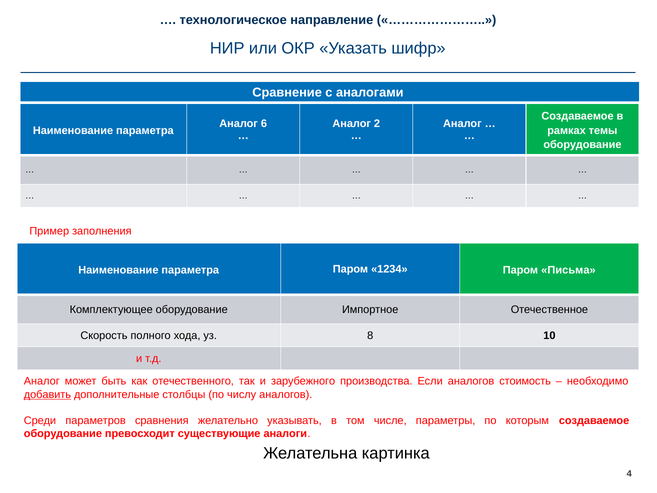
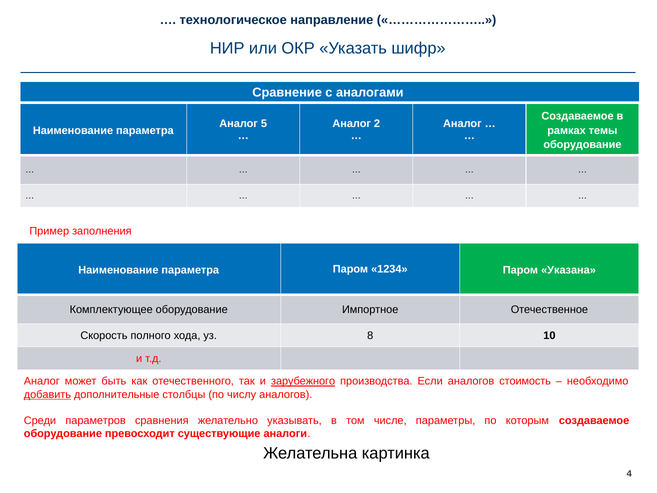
6: 6 -> 5 (264, 123)
Письма: Письма -> Указана (569, 270)
зарубежного underline: none -> present (303, 381)
